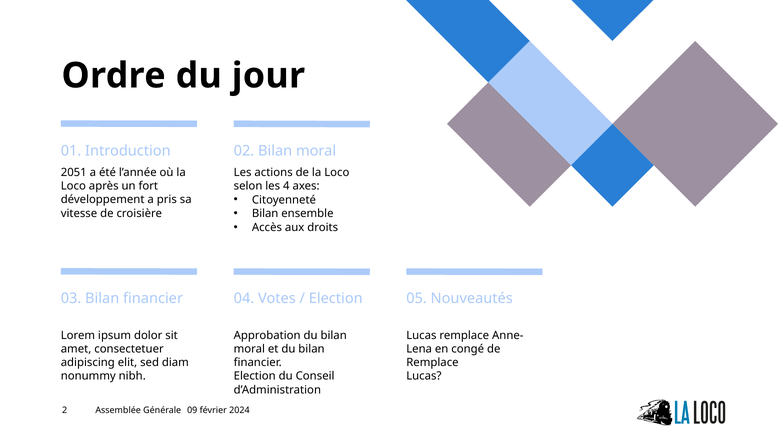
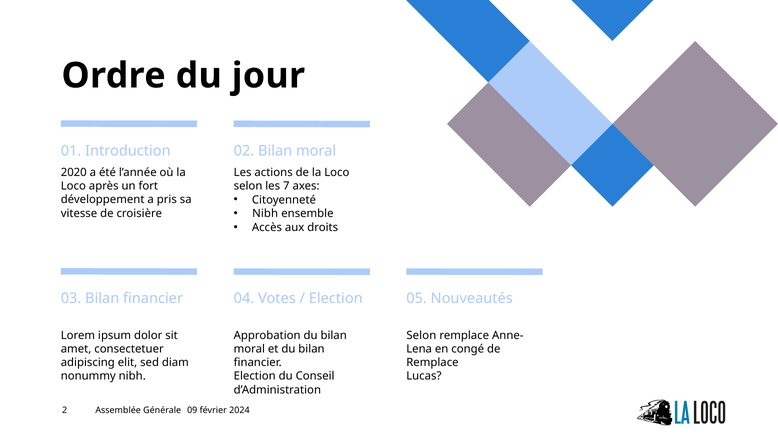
2051: 2051 -> 2020 (74, 172)
4: 4 -> 7 (286, 186)
Bilan: Bilan -> Nibh (265, 213)
Lucas: Lucas -> Selon (421, 335)
